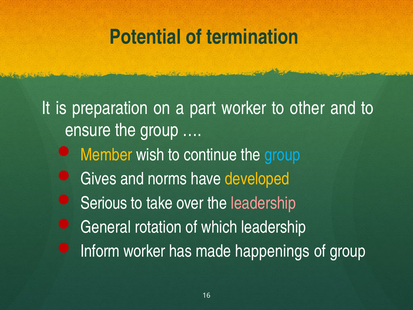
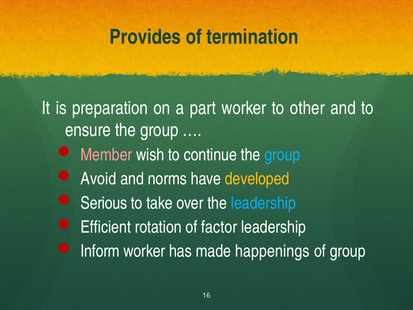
Potential: Potential -> Provides (145, 37)
Member colour: yellow -> pink (106, 155)
Gives: Gives -> Avoid (98, 179)
leadership colour: pink -> light blue (263, 203)
General: General -> Efficient (106, 227)
which: which -> factor (219, 227)
